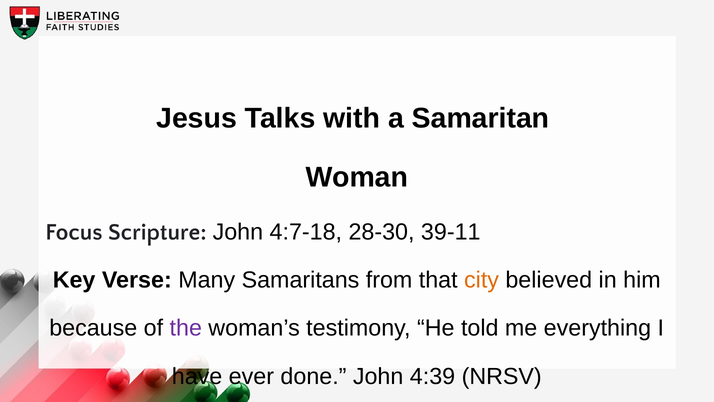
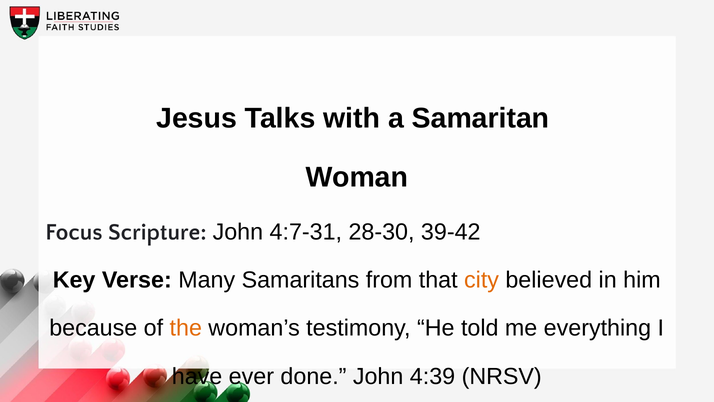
4:7-18: 4:7-18 -> 4:7-31 (306, 232)
39-11: 39-11 -> 39-42 (451, 232)
the colour: purple -> orange (186, 328)
